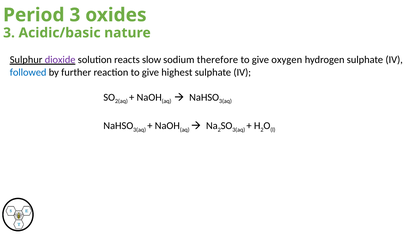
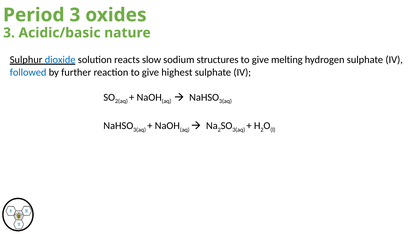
dioxide colour: purple -> blue (60, 60)
therefore: therefore -> structures (218, 60)
oxygen: oxygen -> melting (287, 60)
